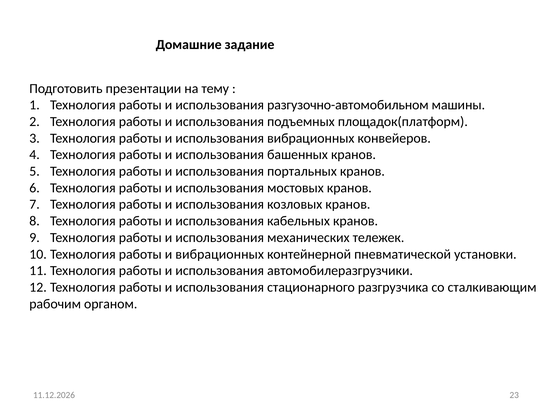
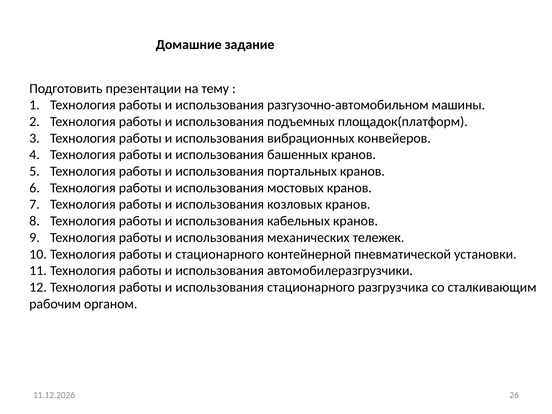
и вибрационных: вибрационных -> стационарного (220, 254)
23: 23 -> 26 (514, 395)
